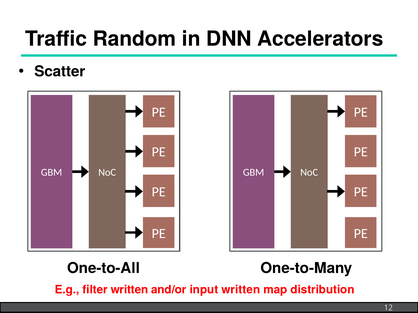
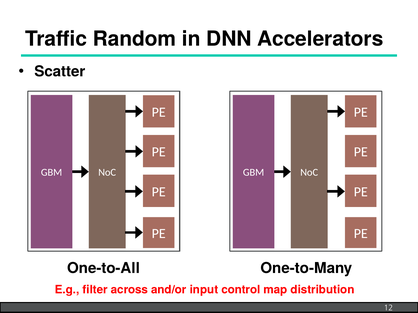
filter written: written -> across (129, 290)
input written: written -> control (241, 290)
